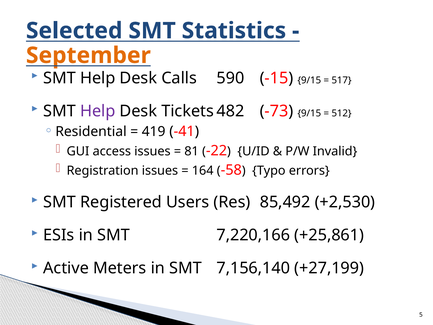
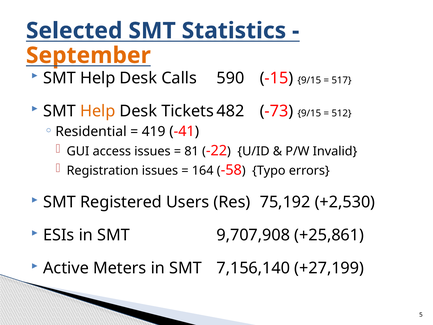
Help colour: purple -> orange (98, 111)
85,492: 85,492 -> 75,192 (285, 202)
7,220,166: 7,220,166 -> 9,707,908 (253, 235)
